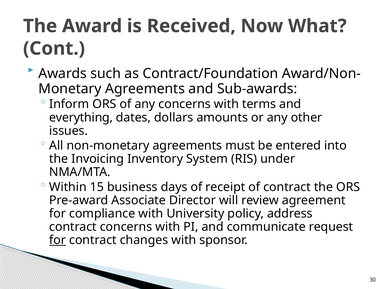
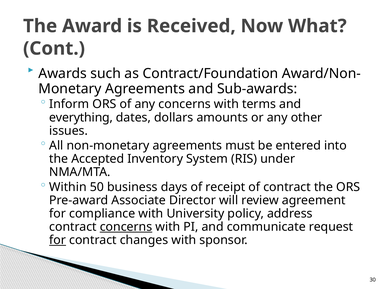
Invoicing: Invoicing -> Accepted (98, 159)
15: 15 -> 50 (97, 187)
concerns underline: none -> present (126, 227)
